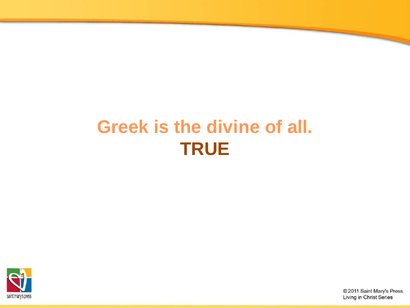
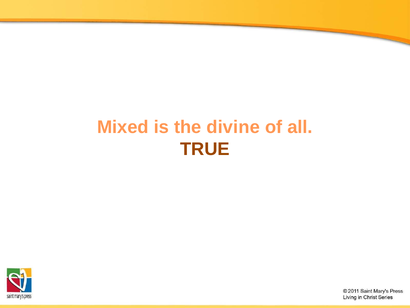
Greek: Greek -> Mixed (123, 127)
